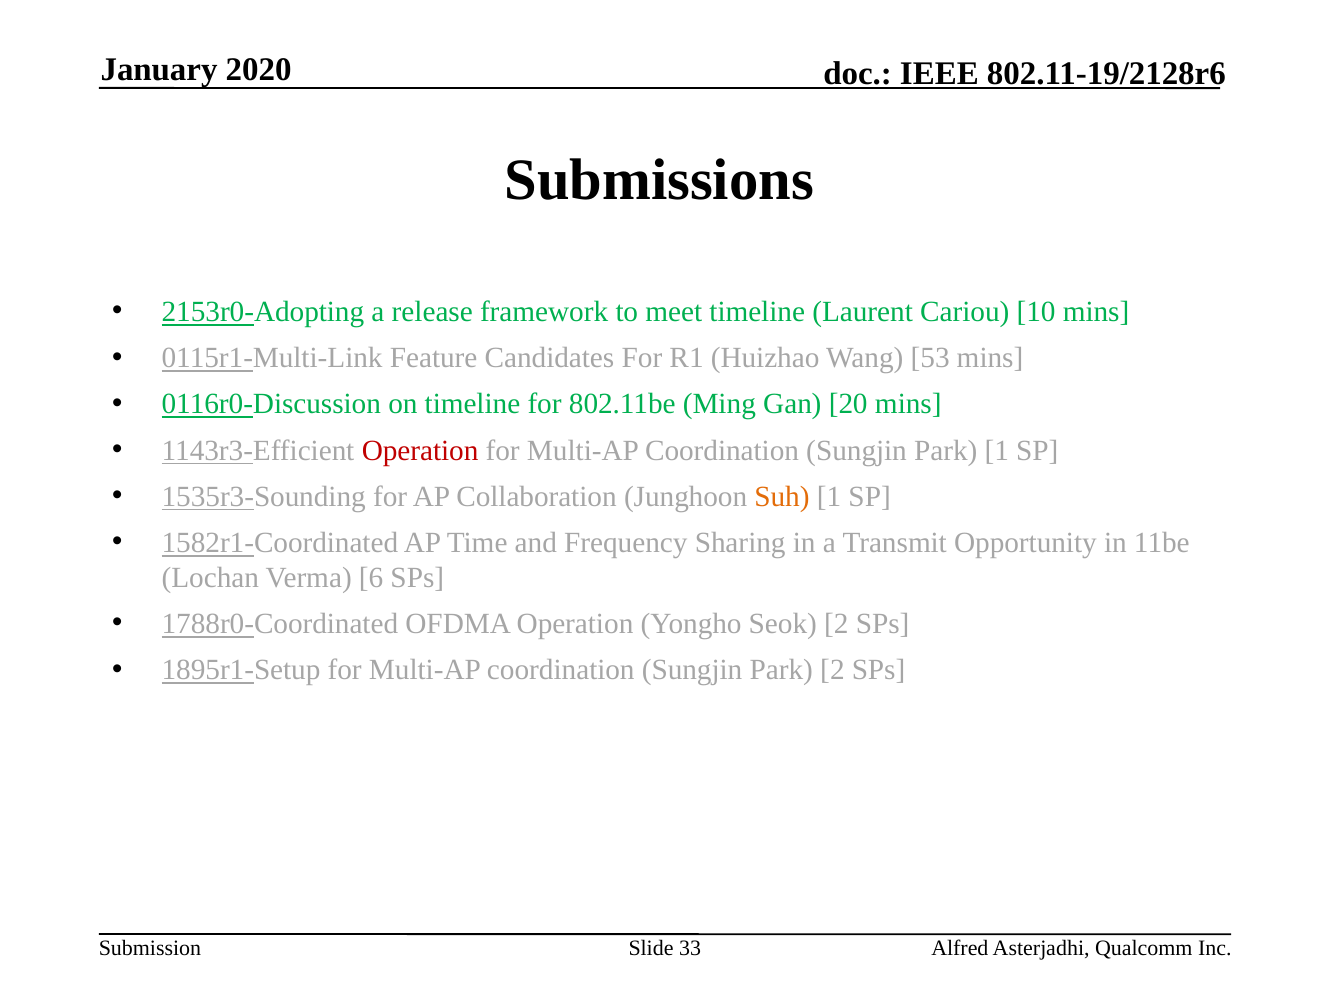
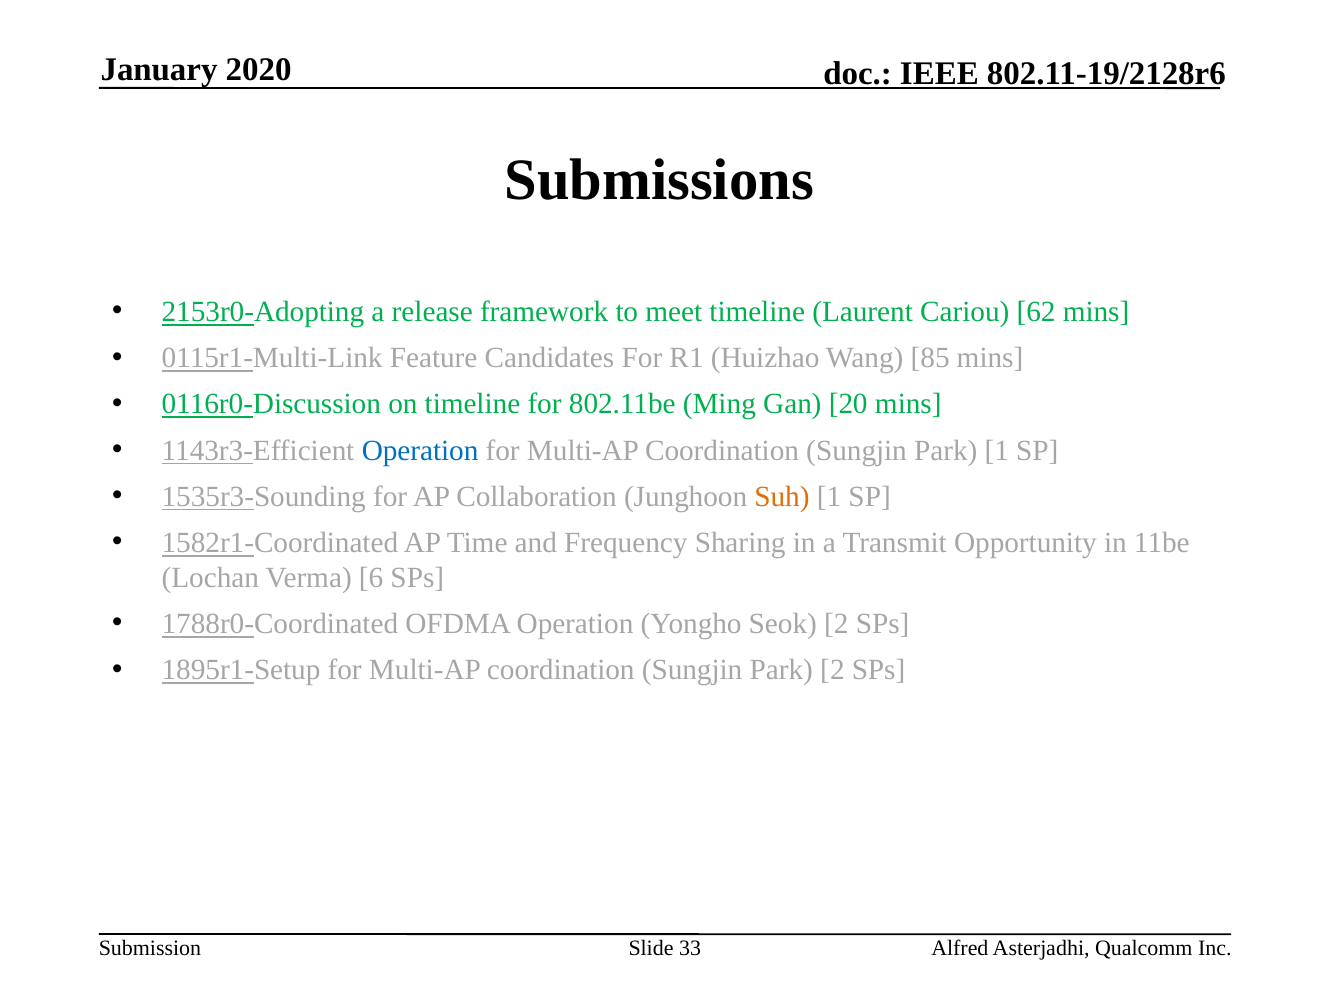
10: 10 -> 62 (1036, 312)
53: 53 -> 85 (930, 358)
Operation colour: red -> blue (420, 451)
